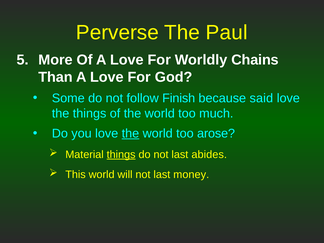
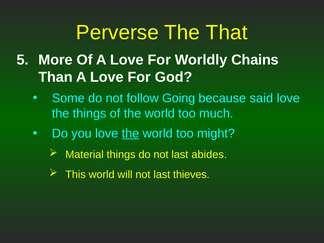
Paul: Paul -> That (227, 32)
Finish: Finish -> Going (179, 98)
arose: arose -> might (216, 134)
things underline: present -> none (121, 155)
money: money -> thieves (191, 174)
